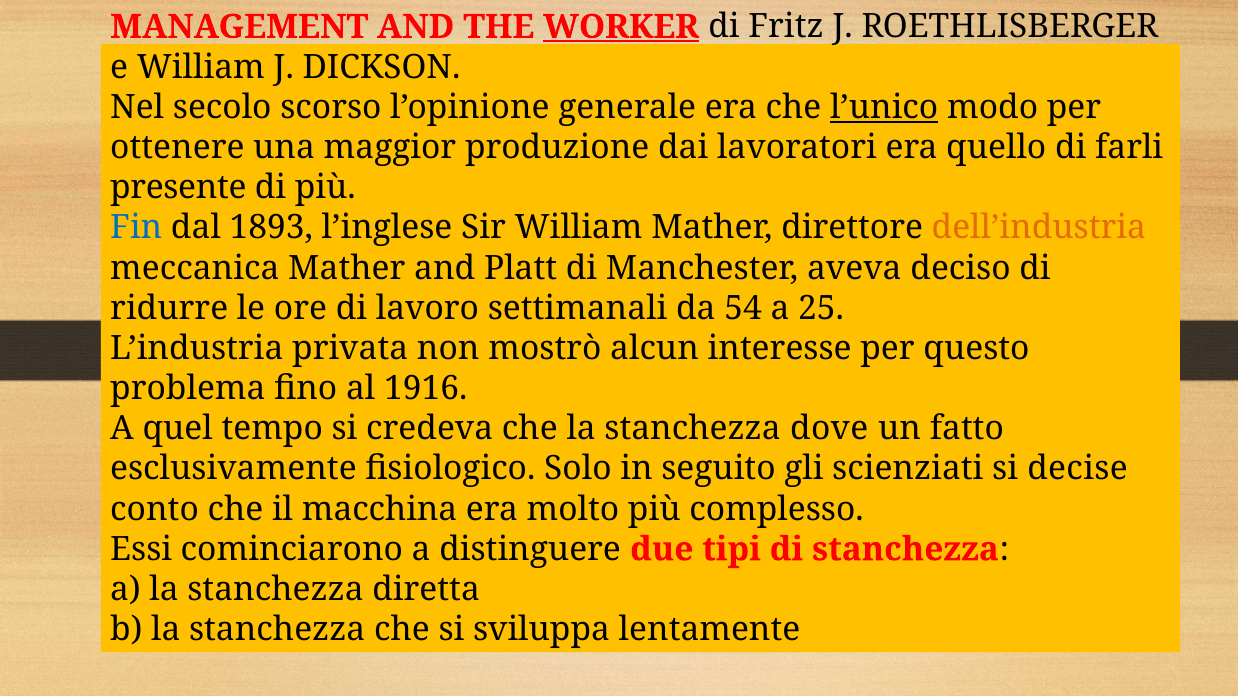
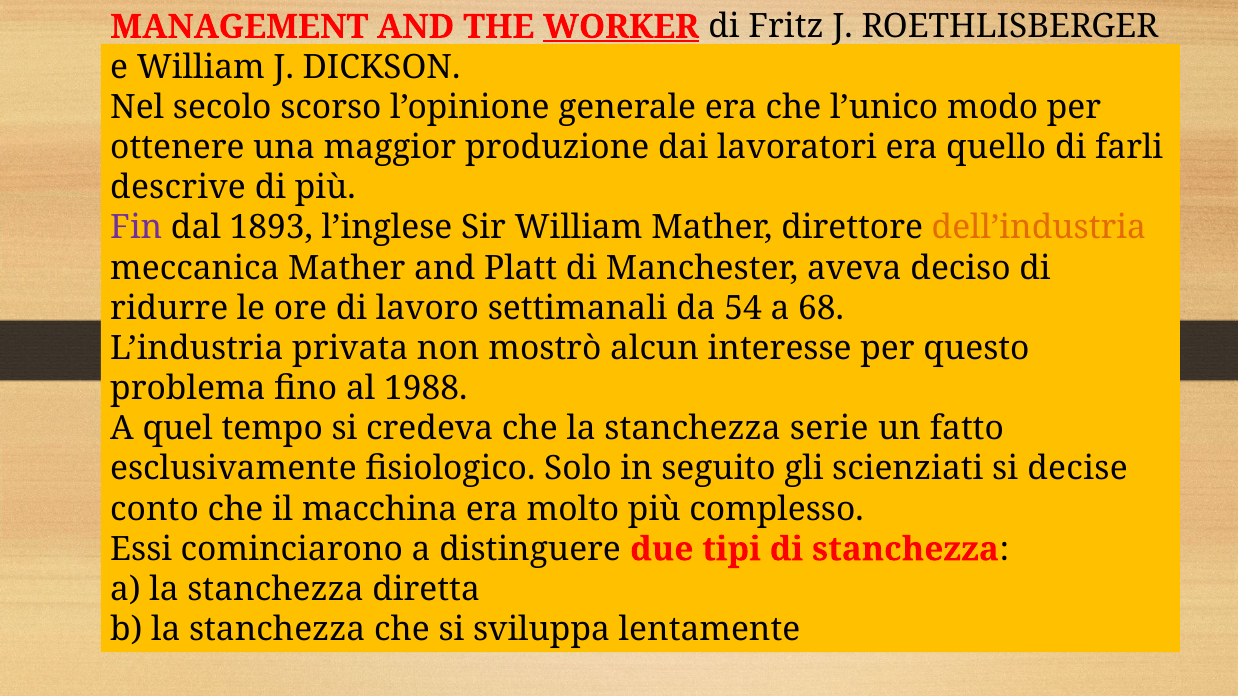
l’unico underline: present -> none (884, 107)
presente: presente -> descrive (178, 188)
Fin colour: blue -> purple (136, 228)
25: 25 -> 68 (821, 308)
1916: 1916 -> 1988 (426, 389)
dove: dove -> serie (829, 429)
